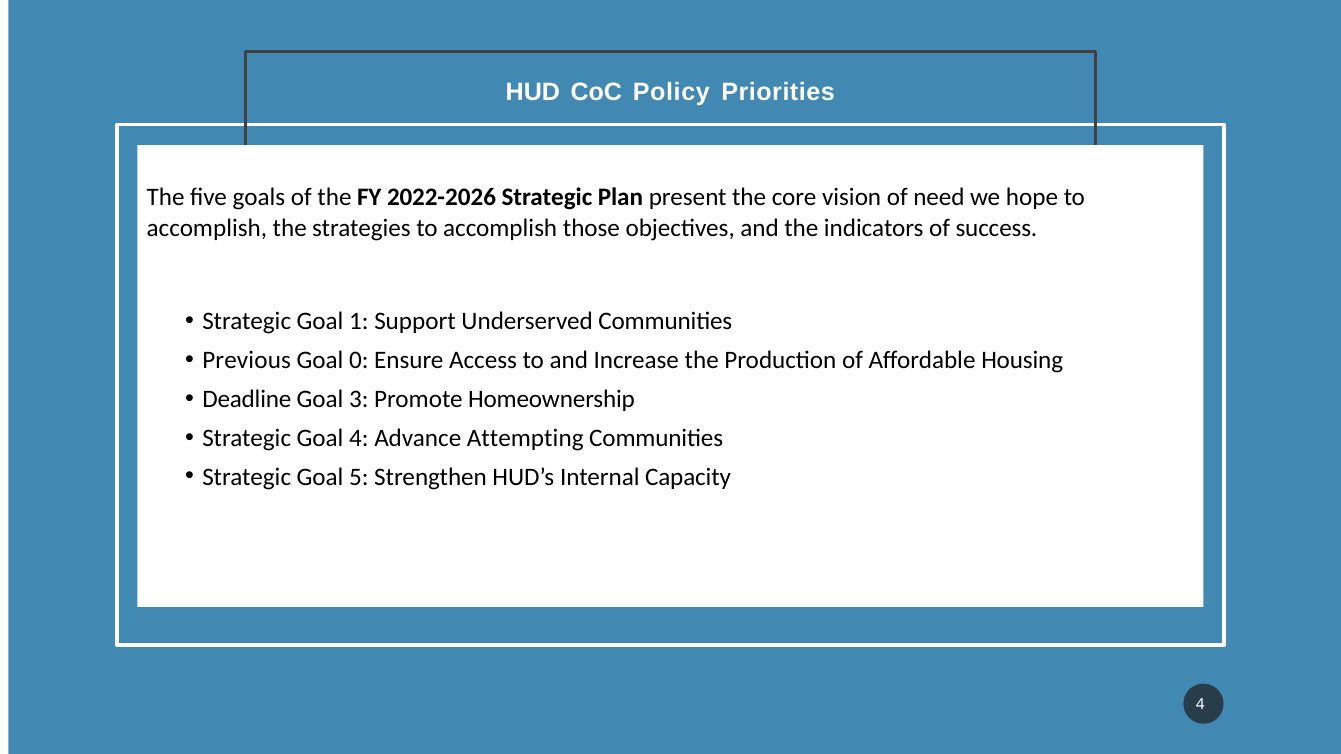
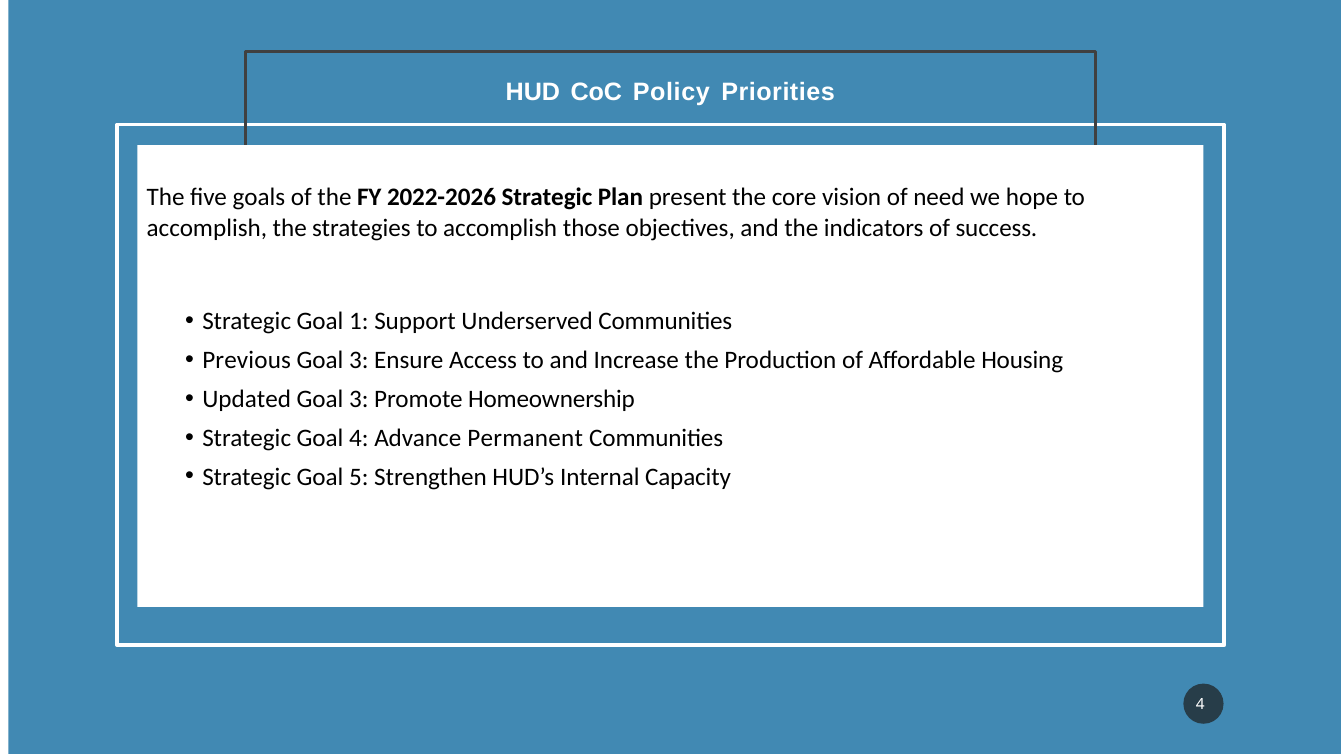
0: 0 -> 3 (359, 361)
Deadline: Deadline -> Updated (247, 399)
Attempting: Attempting -> Permanent (525, 438)
